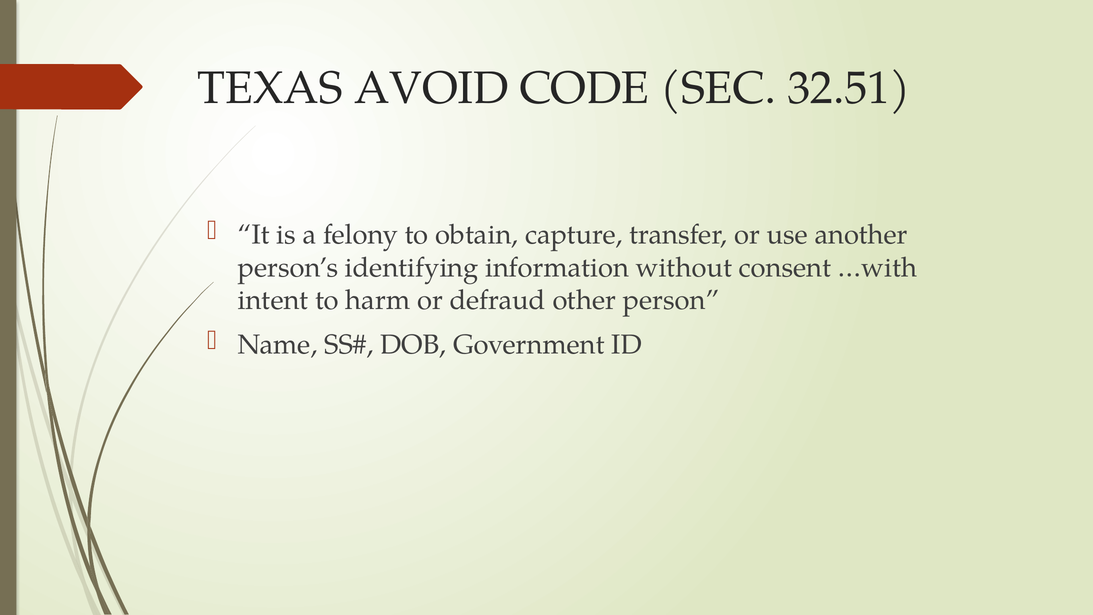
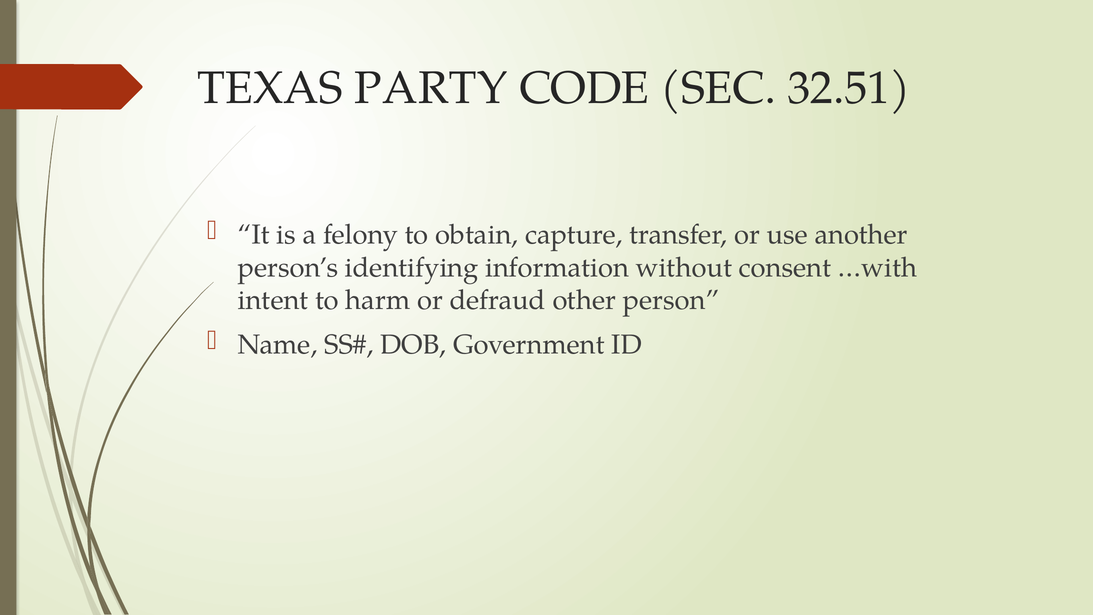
AVOID: AVOID -> PARTY (431, 88)
